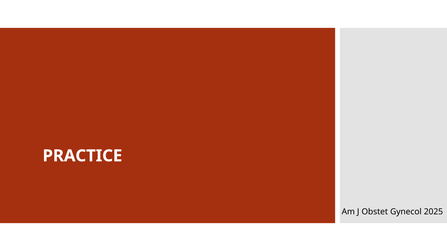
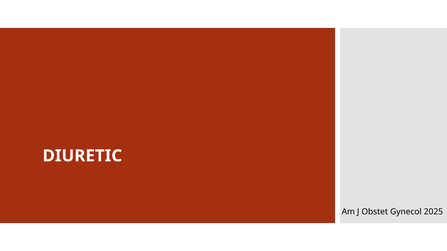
PRACTICE: PRACTICE -> DIURETIC (82, 156)
